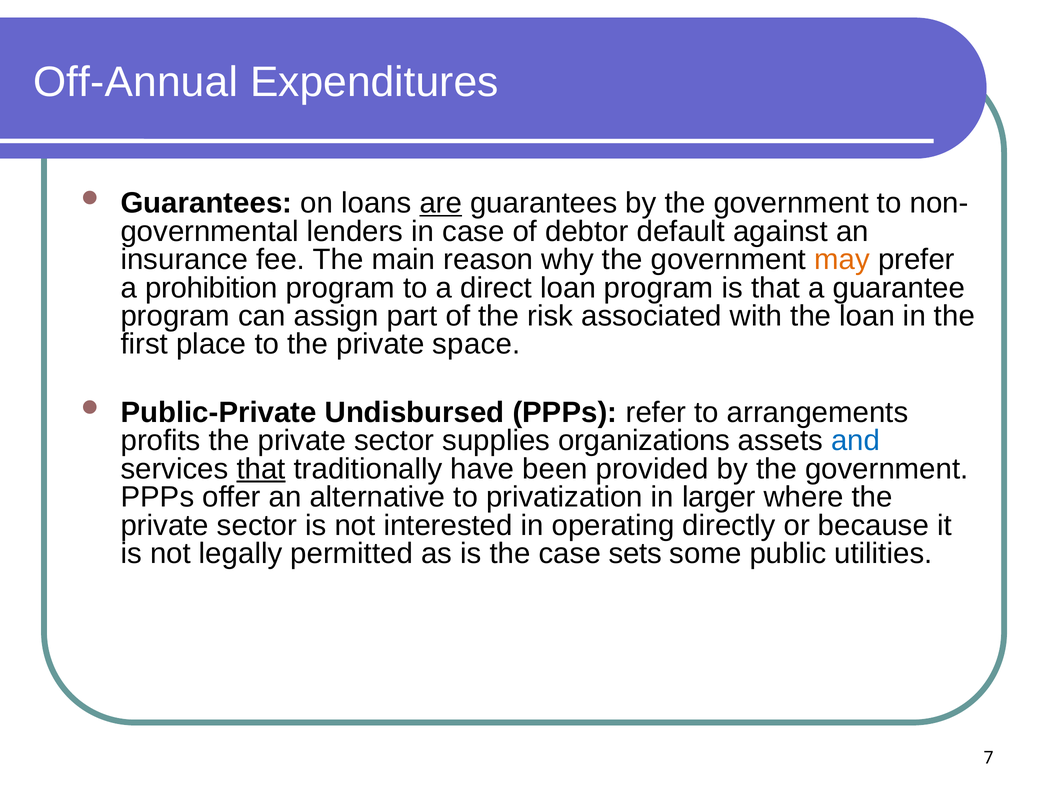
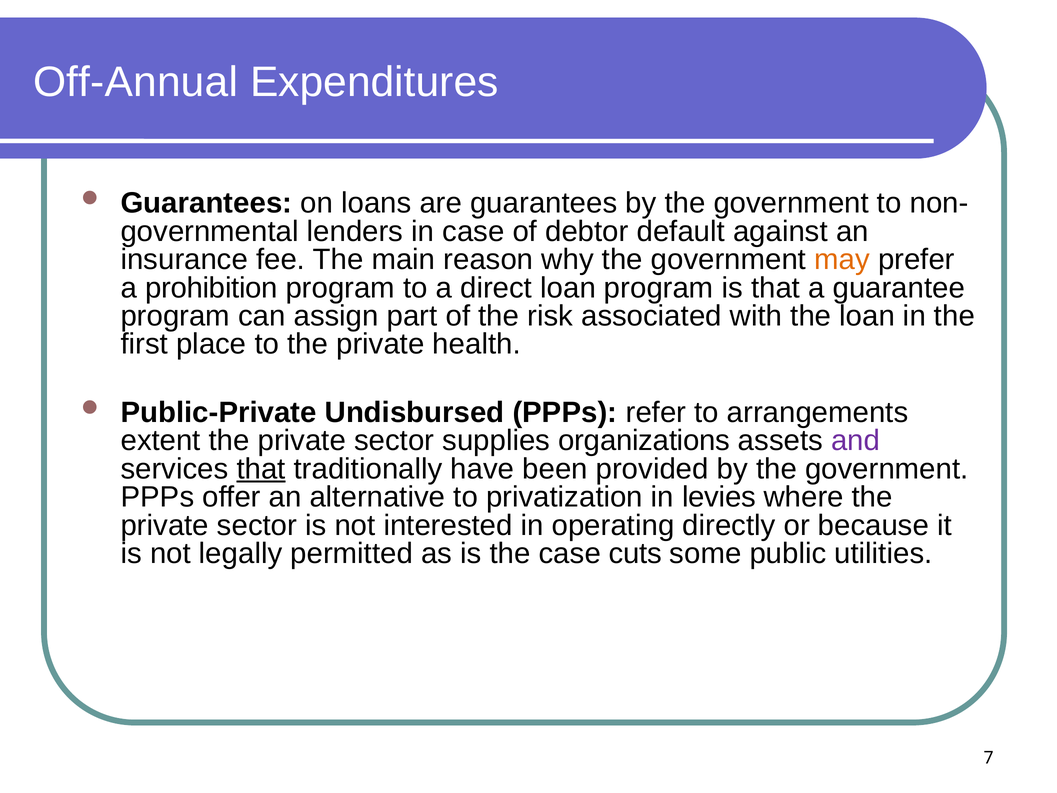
are underline: present -> none (441, 203)
space: space -> health (477, 344)
profits: profits -> extent (161, 441)
and colour: blue -> purple (856, 441)
larger: larger -> levies (719, 497)
sets: sets -> cuts (635, 553)
